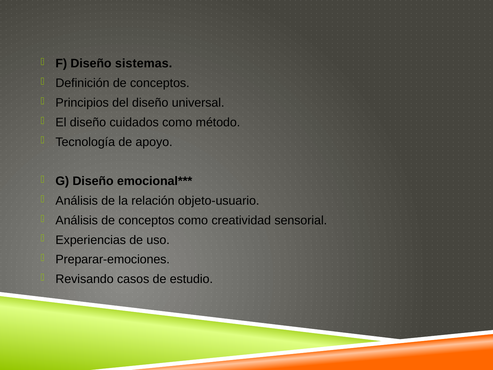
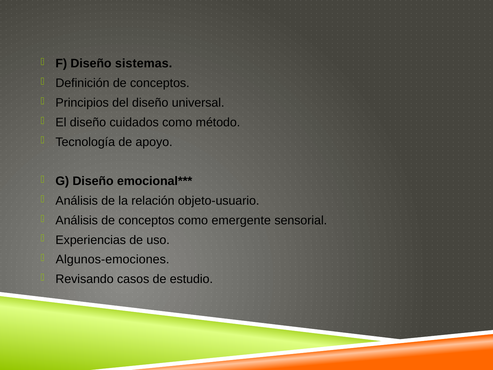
creatividad: creatividad -> emergente (241, 220)
Preparar-emociones: Preparar-emociones -> Algunos-emociones (113, 259)
